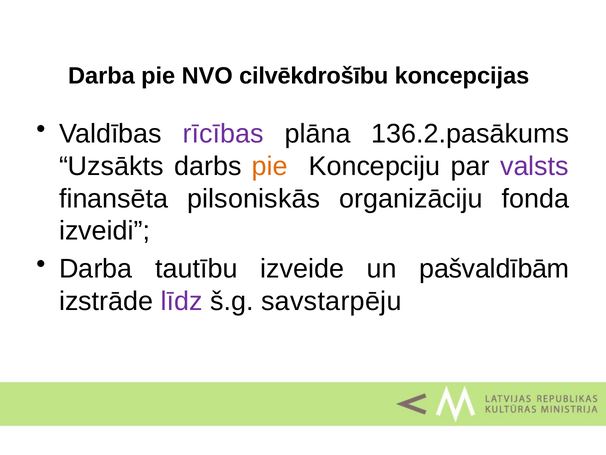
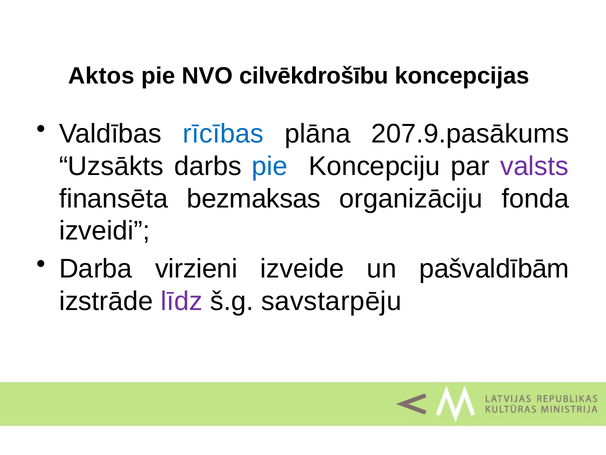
Darba: Darba -> Aktos (101, 76)
rīcības colour: purple -> blue (223, 134)
136.2.pasākums: 136.2.pasākums -> 207.9.pasākums (470, 134)
pie colour: orange -> blue (270, 166)
pilsoniskās: pilsoniskās -> bezmaksas (254, 198)
tautību: tautību -> virzieni (196, 268)
